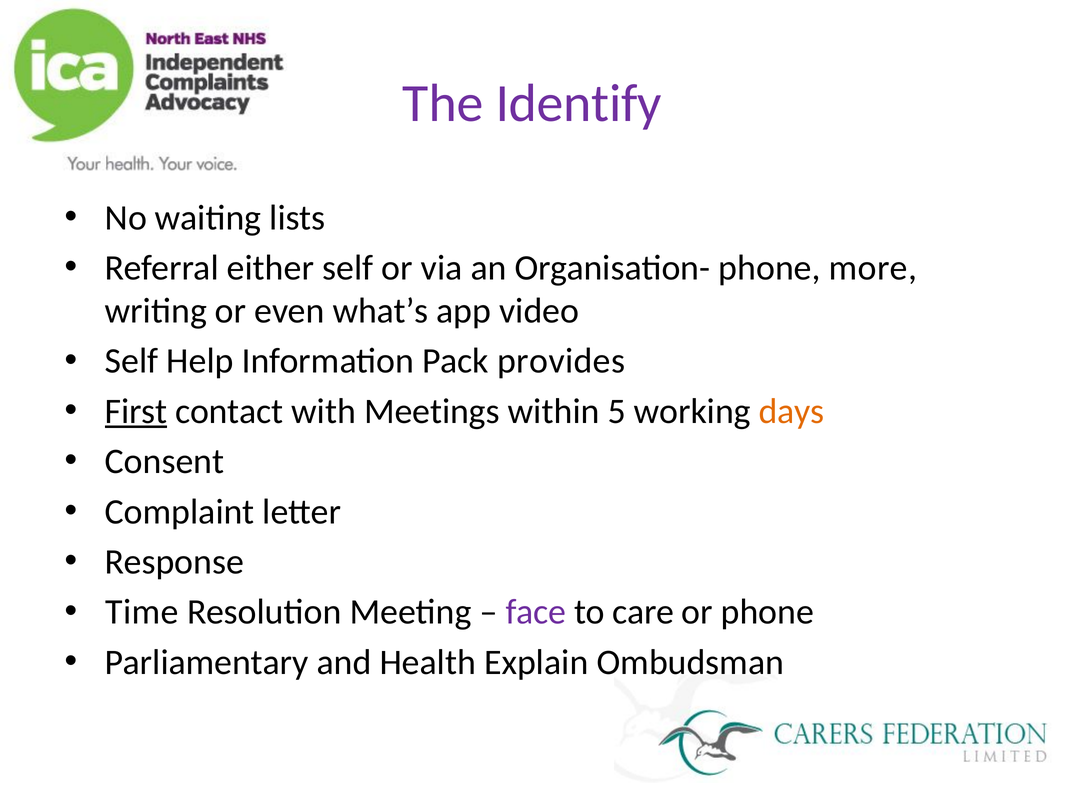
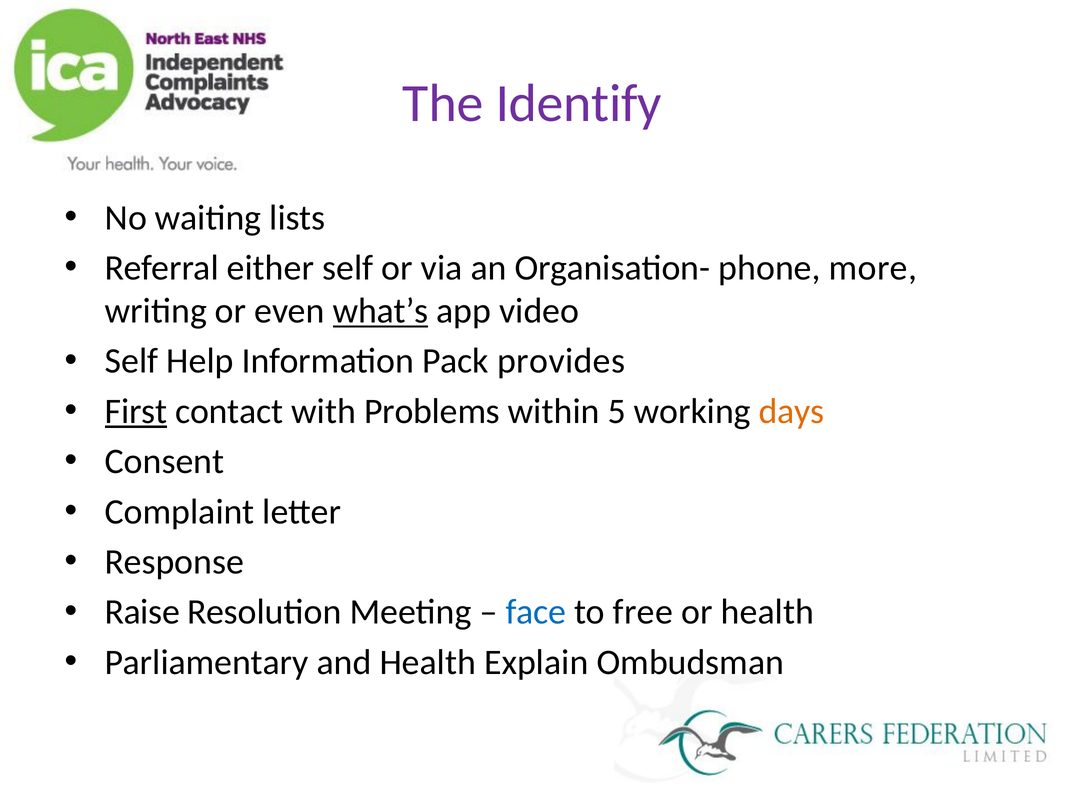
what’s underline: none -> present (381, 311)
Meetings: Meetings -> Problems (432, 411)
Time: Time -> Raise (142, 612)
face colour: purple -> blue (536, 612)
care: care -> free (643, 612)
or phone: phone -> health (767, 612)
